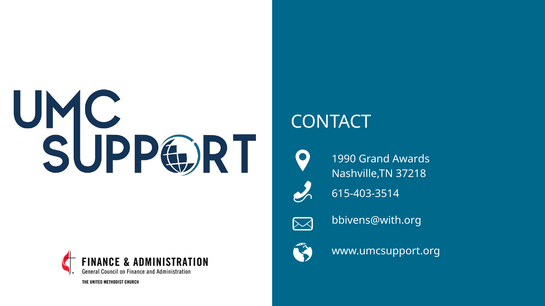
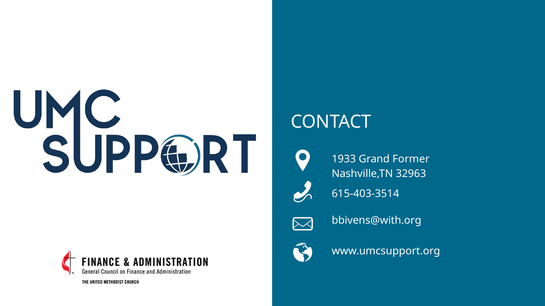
1990: 1990 -> 1933 (344, 159)
Awards: Awards -> Former (411, 159)
37218: 37218 -> 32963 (411, 174)
